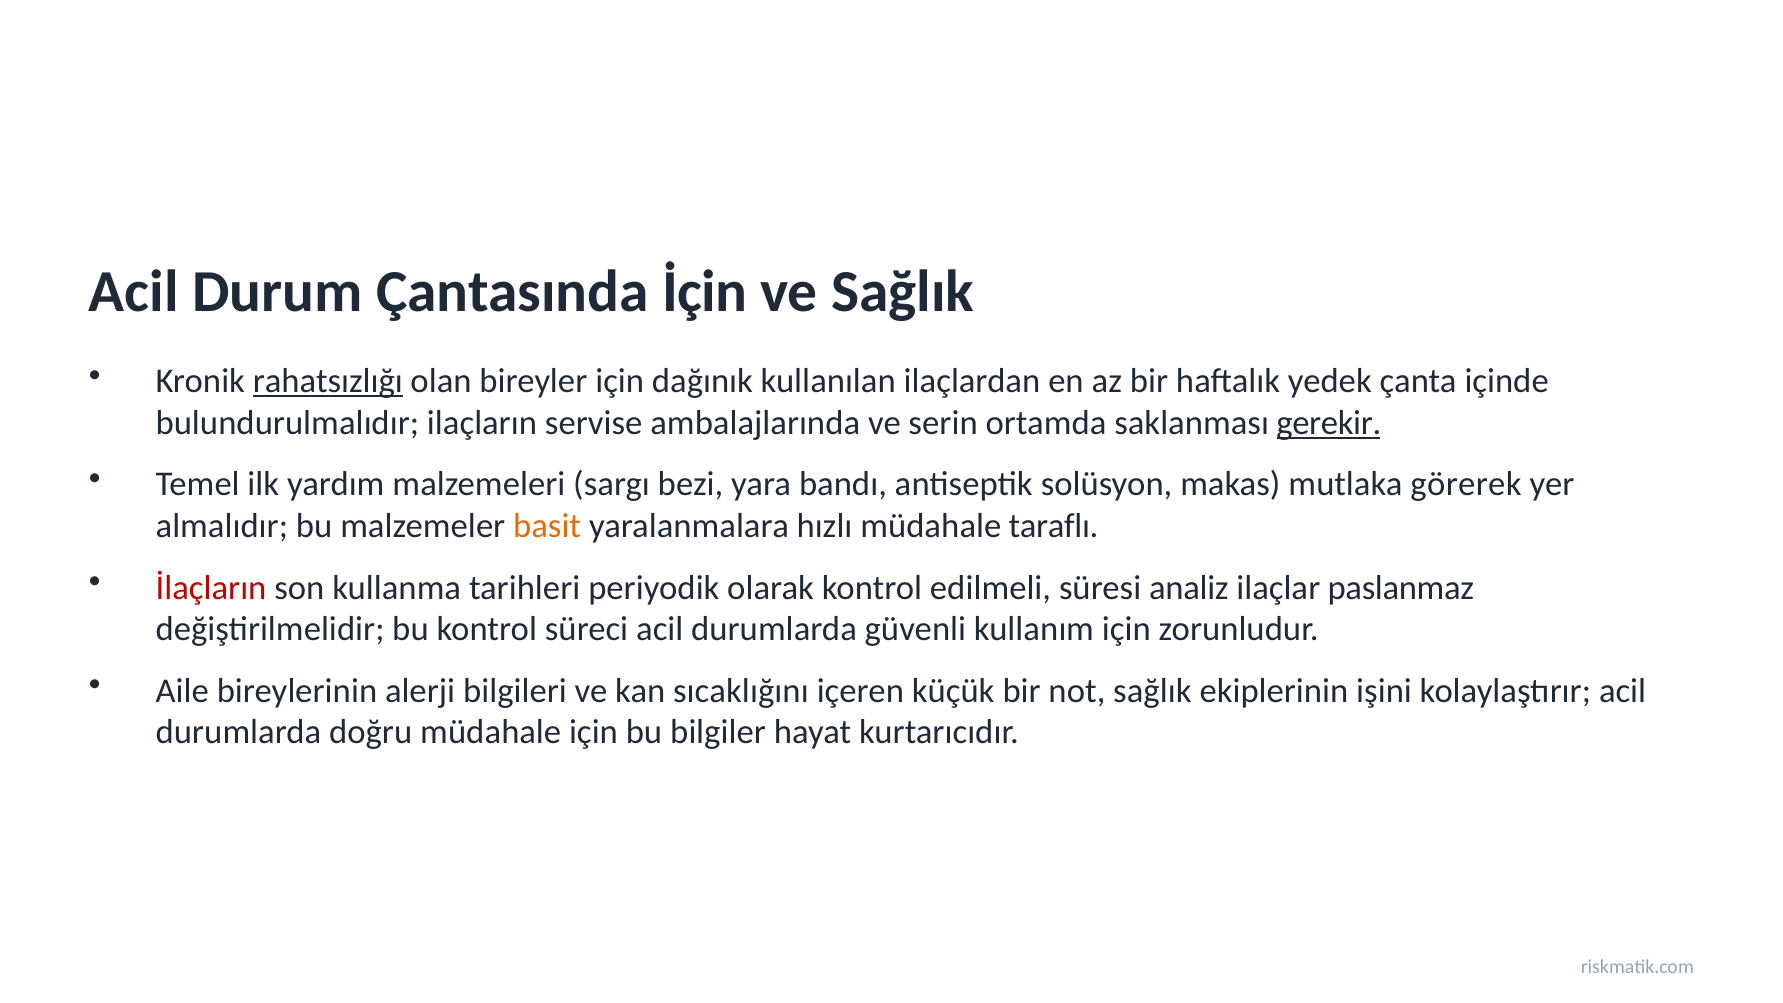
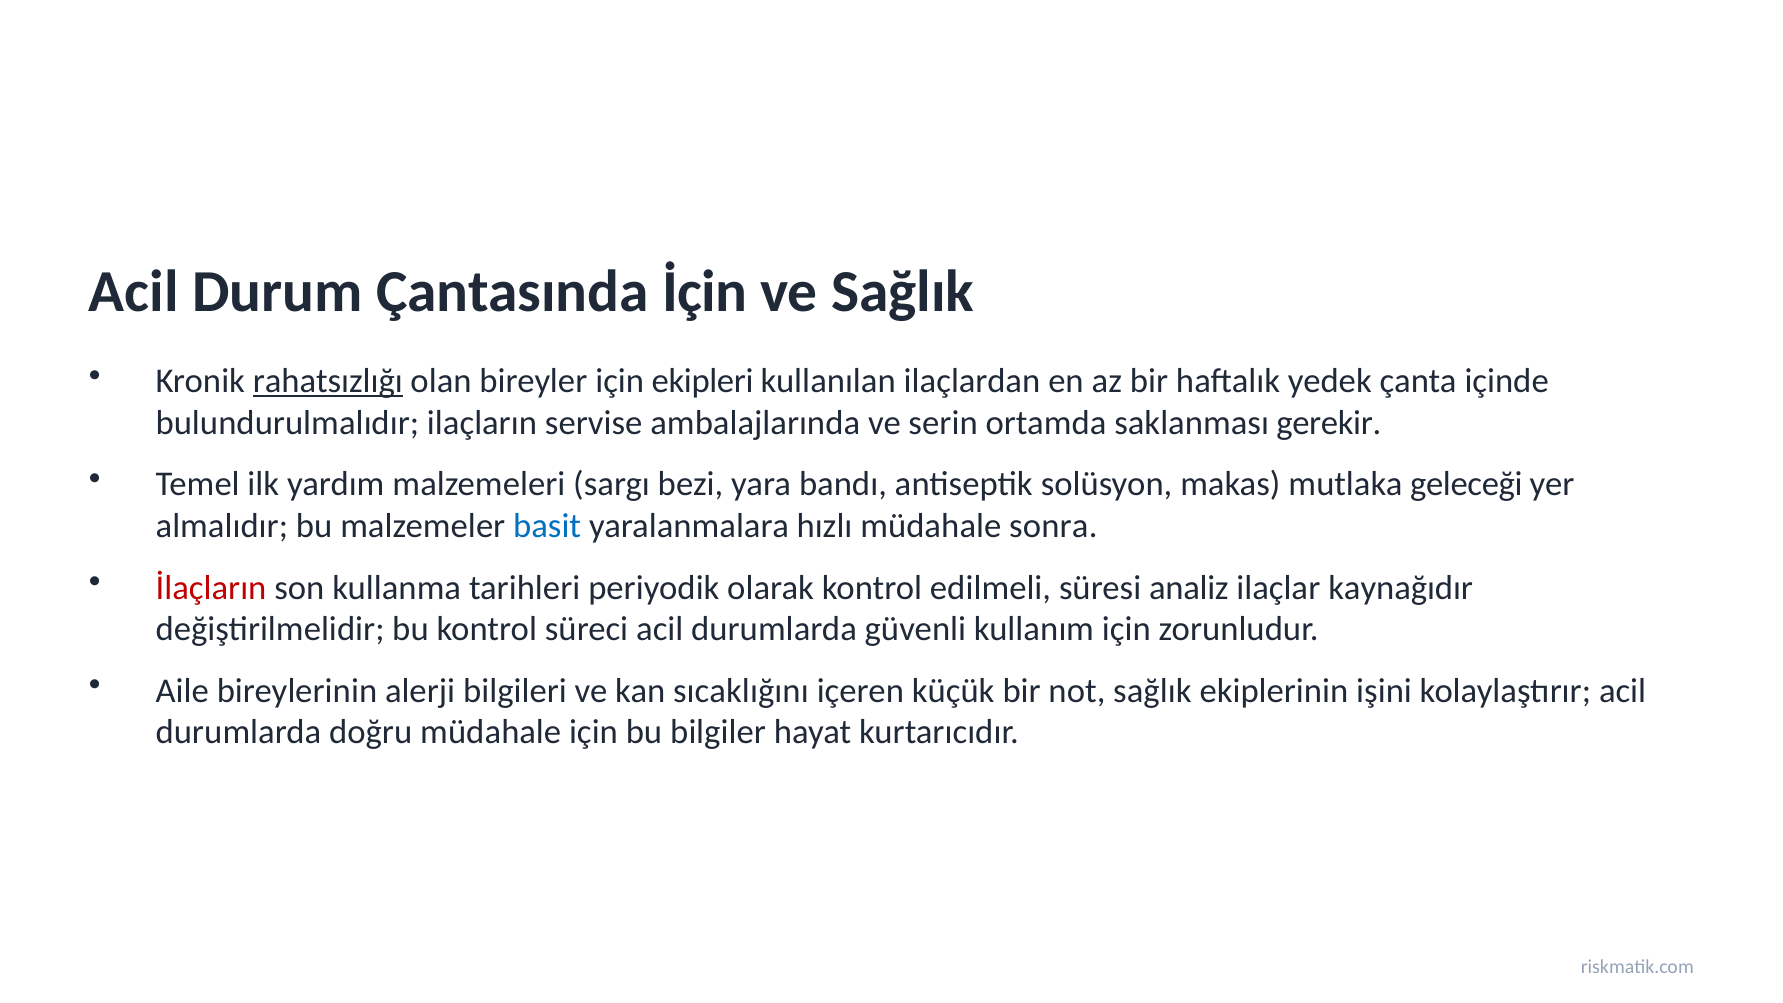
dağınık: dağınık -> ekipleri (703, 381)
gerekir underline: present -> none (1329, 423)
görerek: görerek -> geleceği (1466, 484)
basit colour: orange -> blue (547, 526)
taraflı: taraflı -> sonra (1053, 526)
paslanmaz: paslanmaz -> kaynağıdır (1401, 588)
